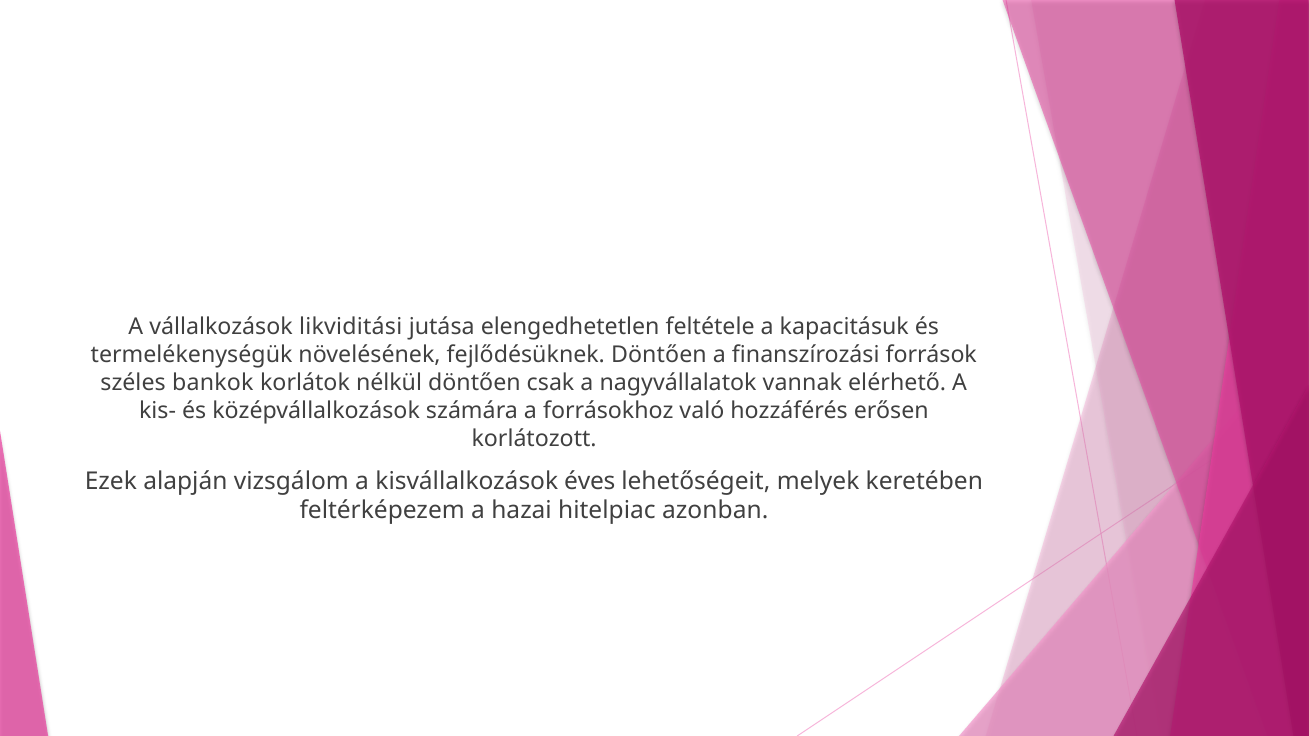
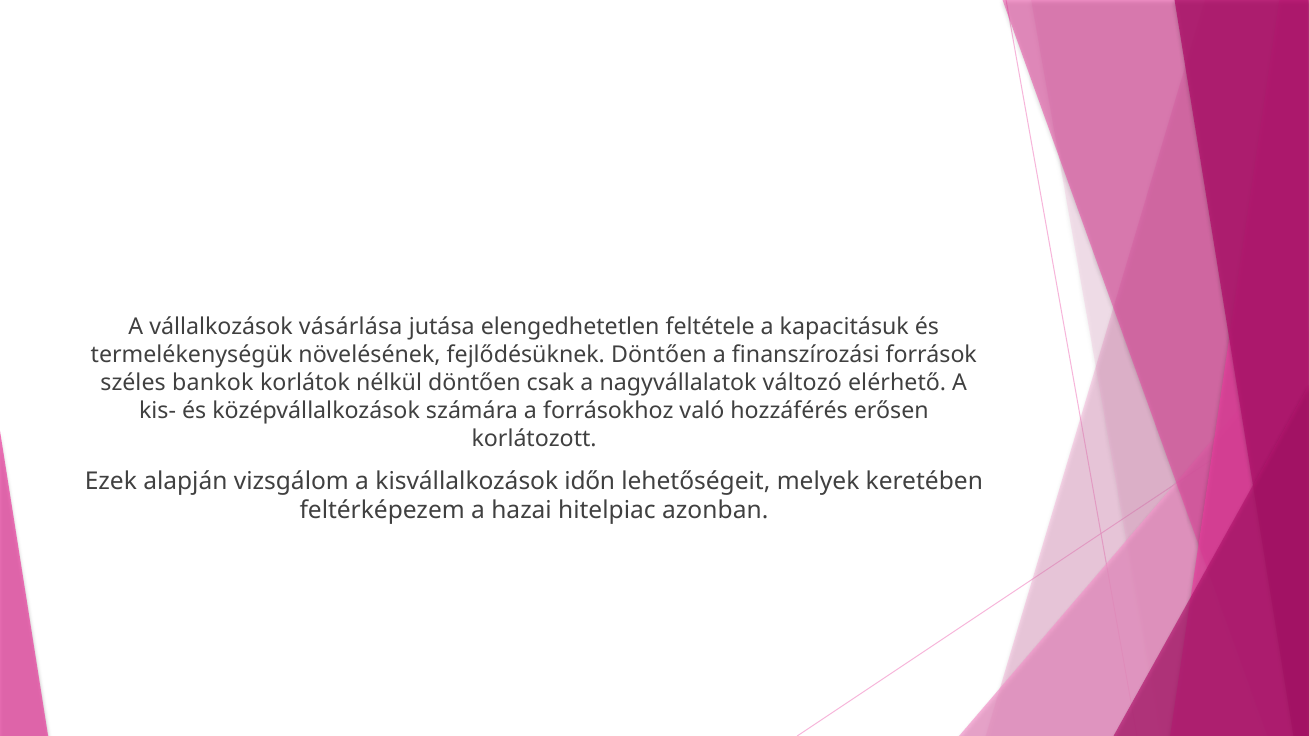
likviditási: likviditási -> vásárlása (351, 327)
vannak: vannak -> változó (802, 383)
éves: éves -> időn (590, 481)
